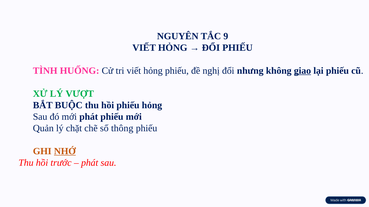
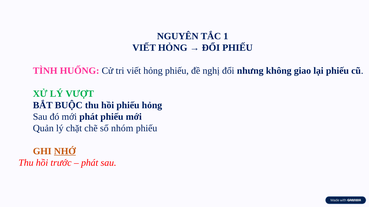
9: 9 -> 1 (226, 36)
giao underline: present -> none (302, 71)
thông: thông -> nhóm (122, 129)
